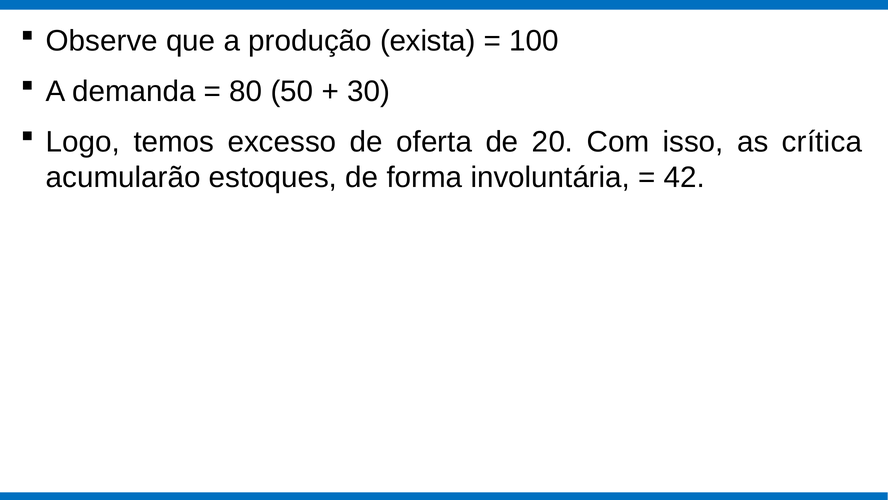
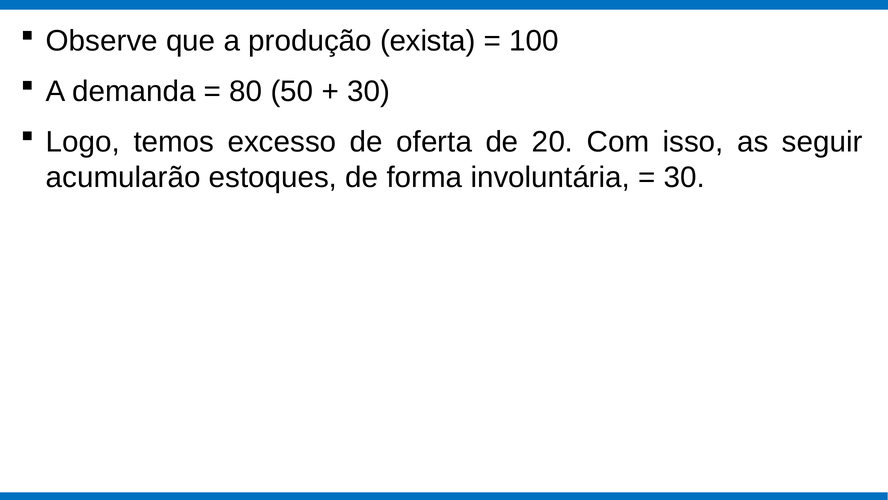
crítica: crítica -> seguir (822, 142)
42: 42 -> 30 (684, 177)
